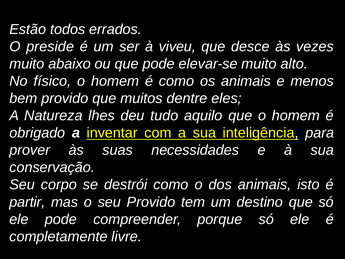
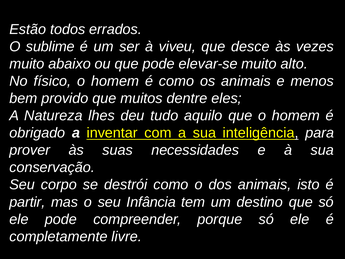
preside: preside -> sublime (50, 47)
seu Provido: Provido -> Infância (151, 202)
